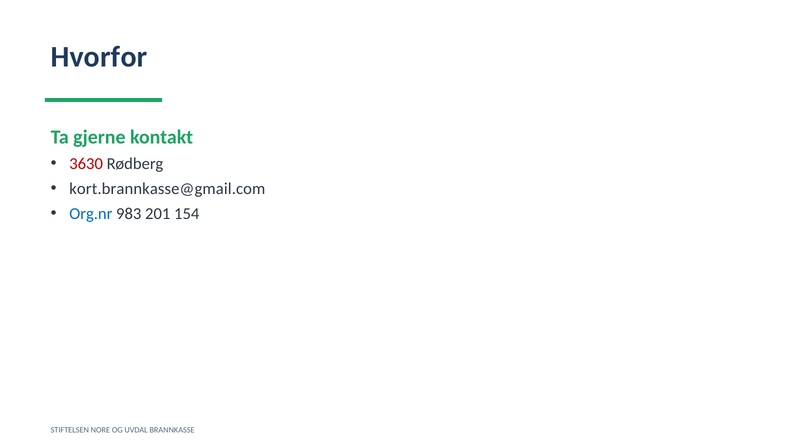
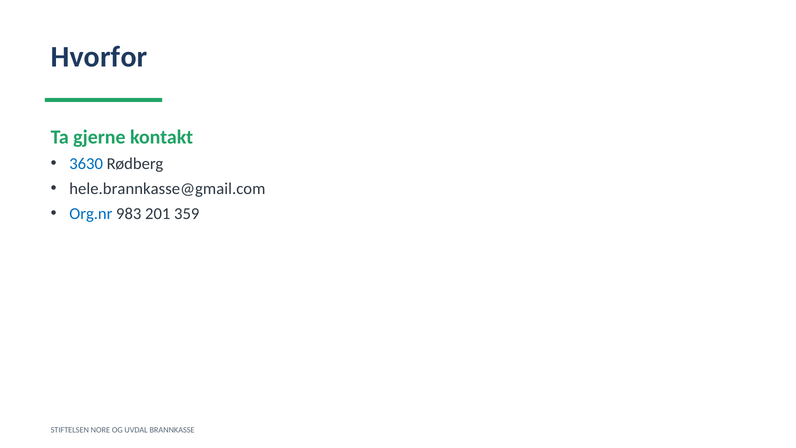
3630 colour: red -> blue (86, 164)
kort.brannkasse@gmail.com: kort.brannkasse@gmail.com -> hele.brannkasse@gmail.com (167, 189)
154: 154 -> 359 (187, 213)
